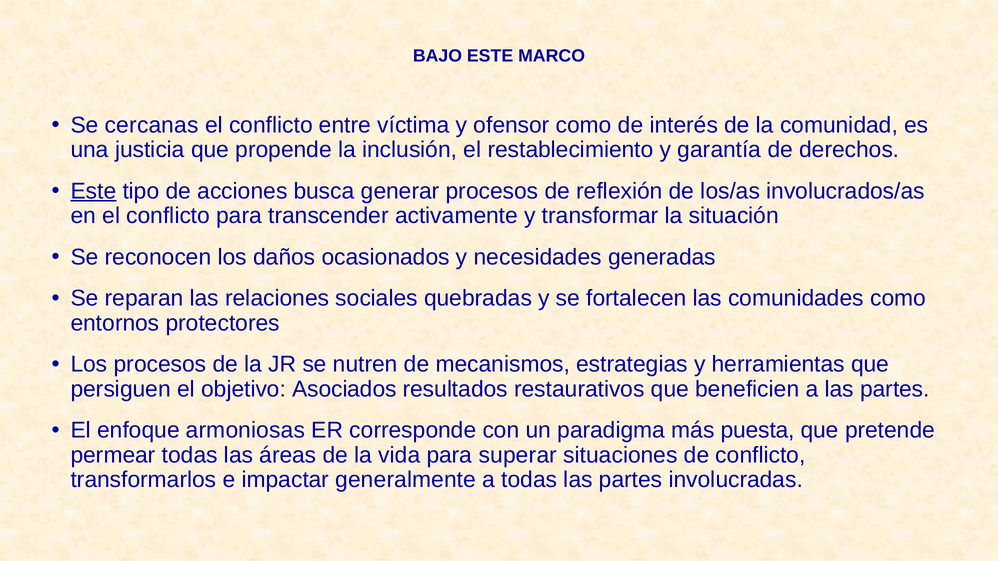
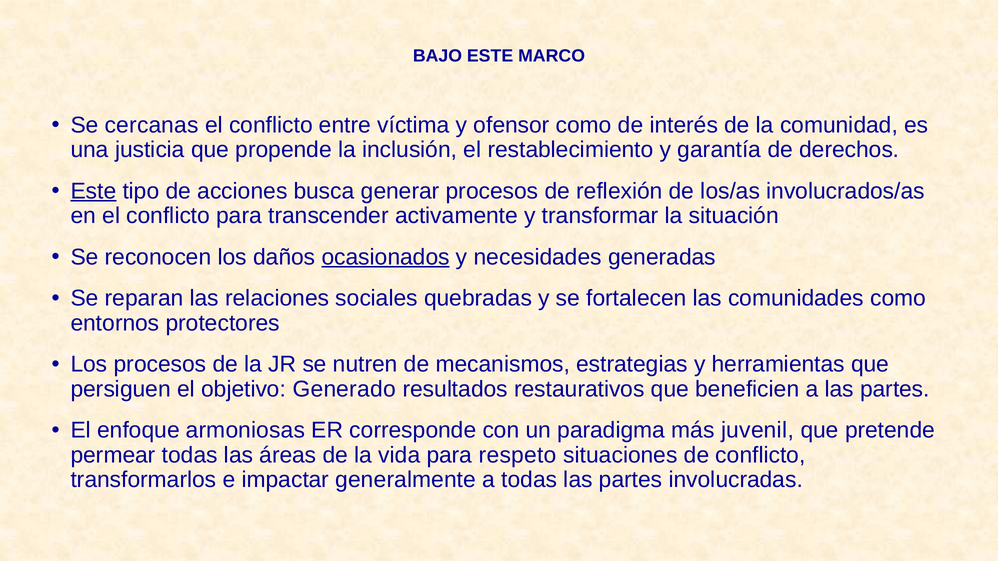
ocasionados underline: none -> present (386, 257)
Asociados: Asociados -> Generado (344, 389)
puesta: puesta -> juvenil (757, 431)
superar: superar -> respeto (518, 455)
